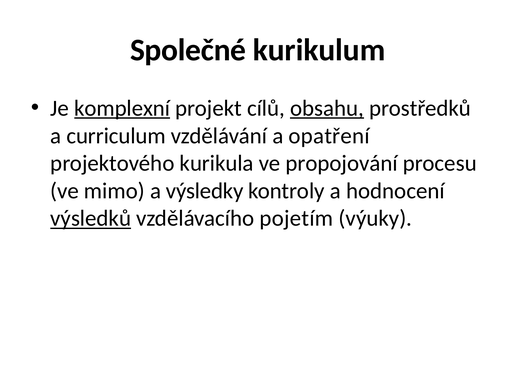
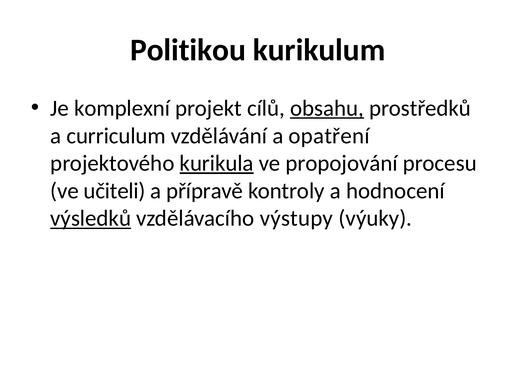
Společné: Společné -> Politikou (188, 50)
komplexní underline: present -> none (122, 108)
kurikula underline: none -> present (217, 163)
mimo: mimo -> učiteli (115, 191)
výsledky: výsledky -> přípravě (205, 191)
pojetím: pojetím -> výstupy (296, 218)
